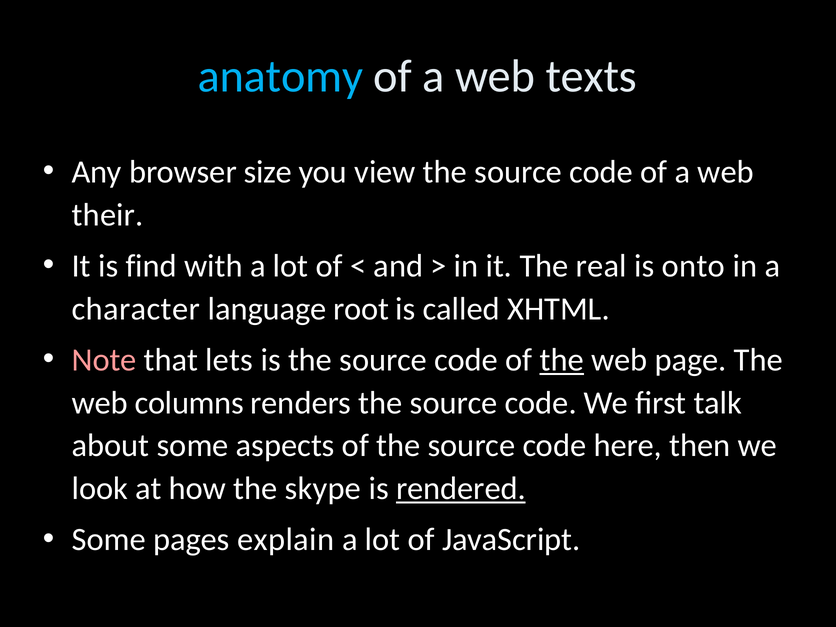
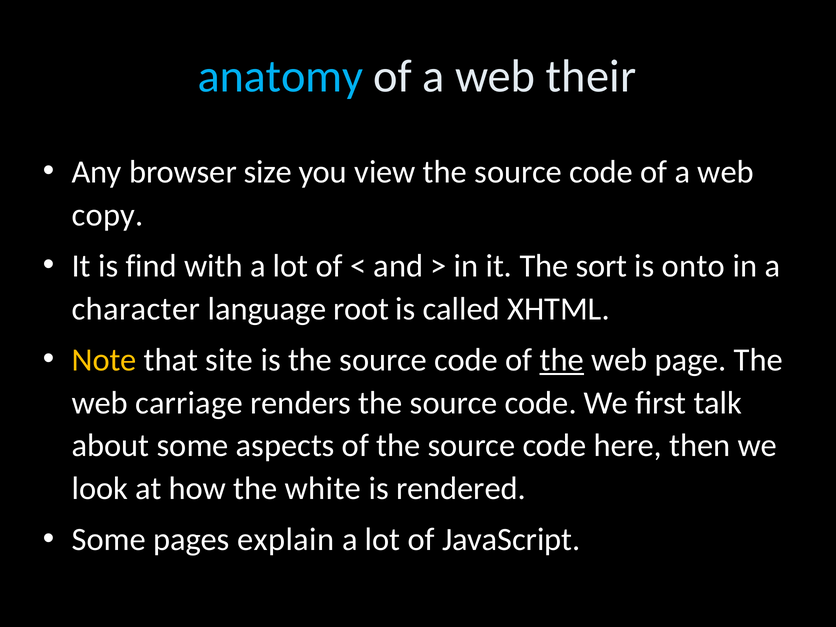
texts: texts -> their (591, 76)
their: their -> copy (108, 215)
real: real -> sort (601, 266)
Note colour: pink -> yellow (104, 360)
lets: lets -> site (229, 360)
columns: columns -> carriage (189, 403)
skype: skype -> white (323, 489)
rendered underline: present -> none (461, 489)
